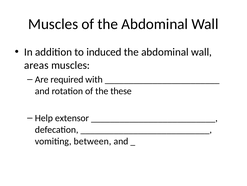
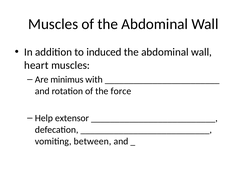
areas: areas -> heart (36, 65)
required: required -> minimus (67, 79)
these: these -> force (121, 91)
